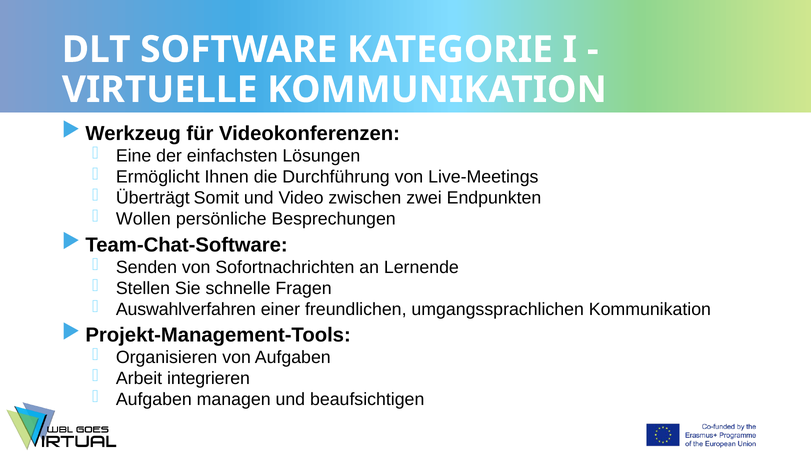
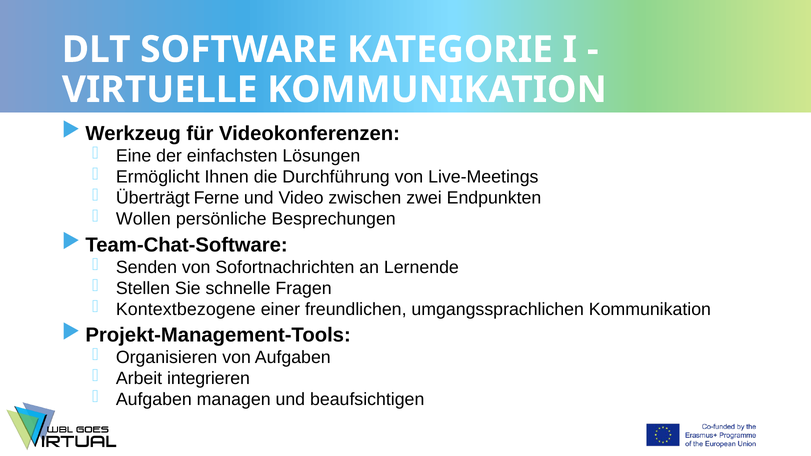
Somit: Somit -> Ferne (216, 198)
Auswahlverfahren: Auswahlverfahren -> Kontextbezogene (186, 309)
